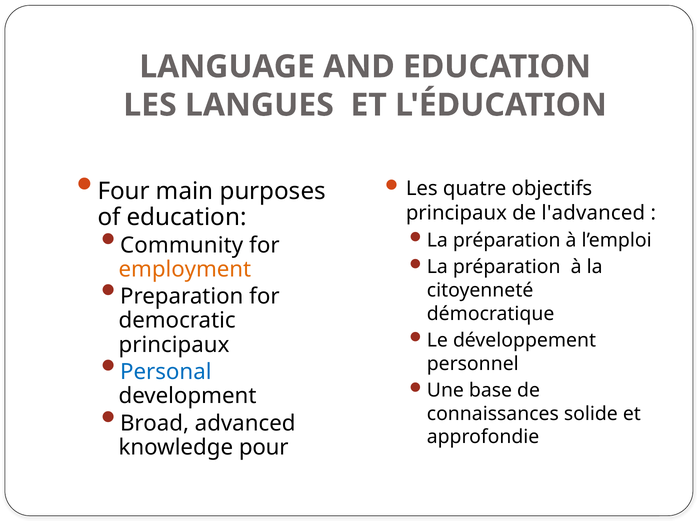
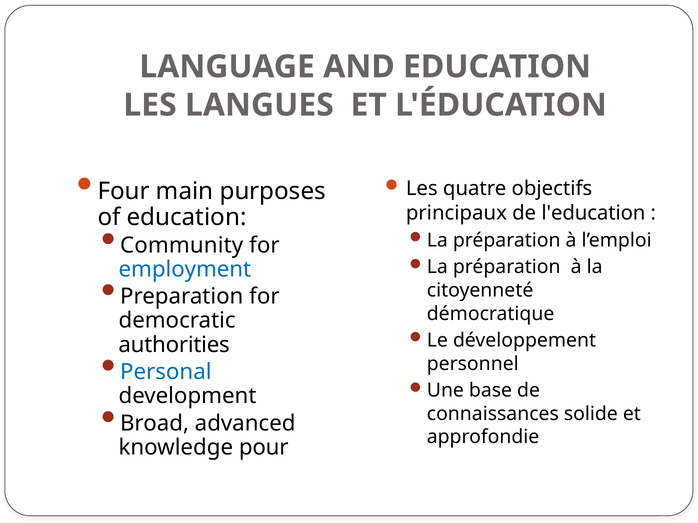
l'advanced: l'advanced -> l'education (593, 213)
employment colour: orange -> blue (185, 270)
principaux: principaux -> authorities (174, 345)
